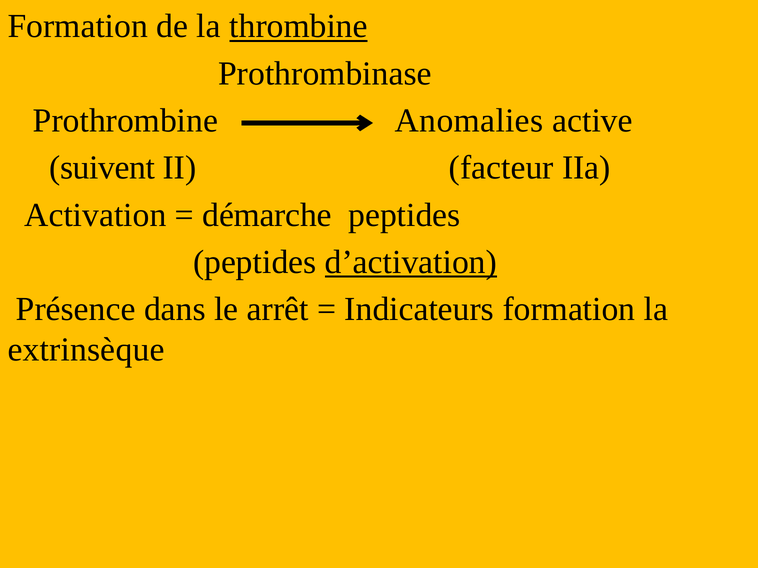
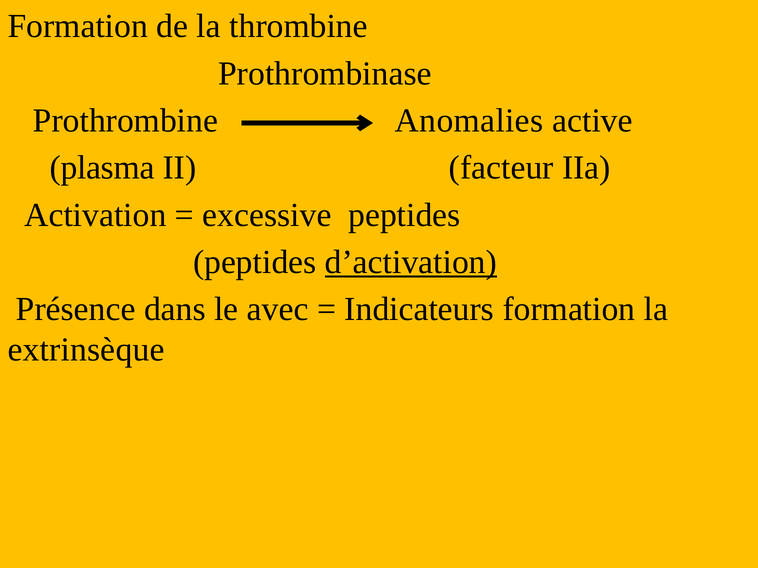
thrombine underline: present -> none (299, 26)
suivent: suivent -> plasma (102, 168)
démarche: démarche -> excessive (267, 215)
arrêt: arrêt -> avec (278, 310)
